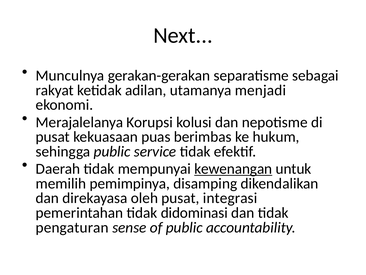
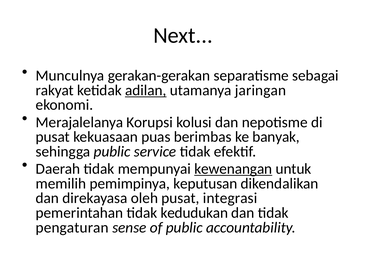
adilan underline: none -> present (146, 90)
menjadi: menjadi -> jaringan (260, 90)
hukum: hukum -> banyak (276, 137)
disamping: disamping -> keputusan (205, 183)
didominasi: didominasi -> kedudukan (194, 212)
